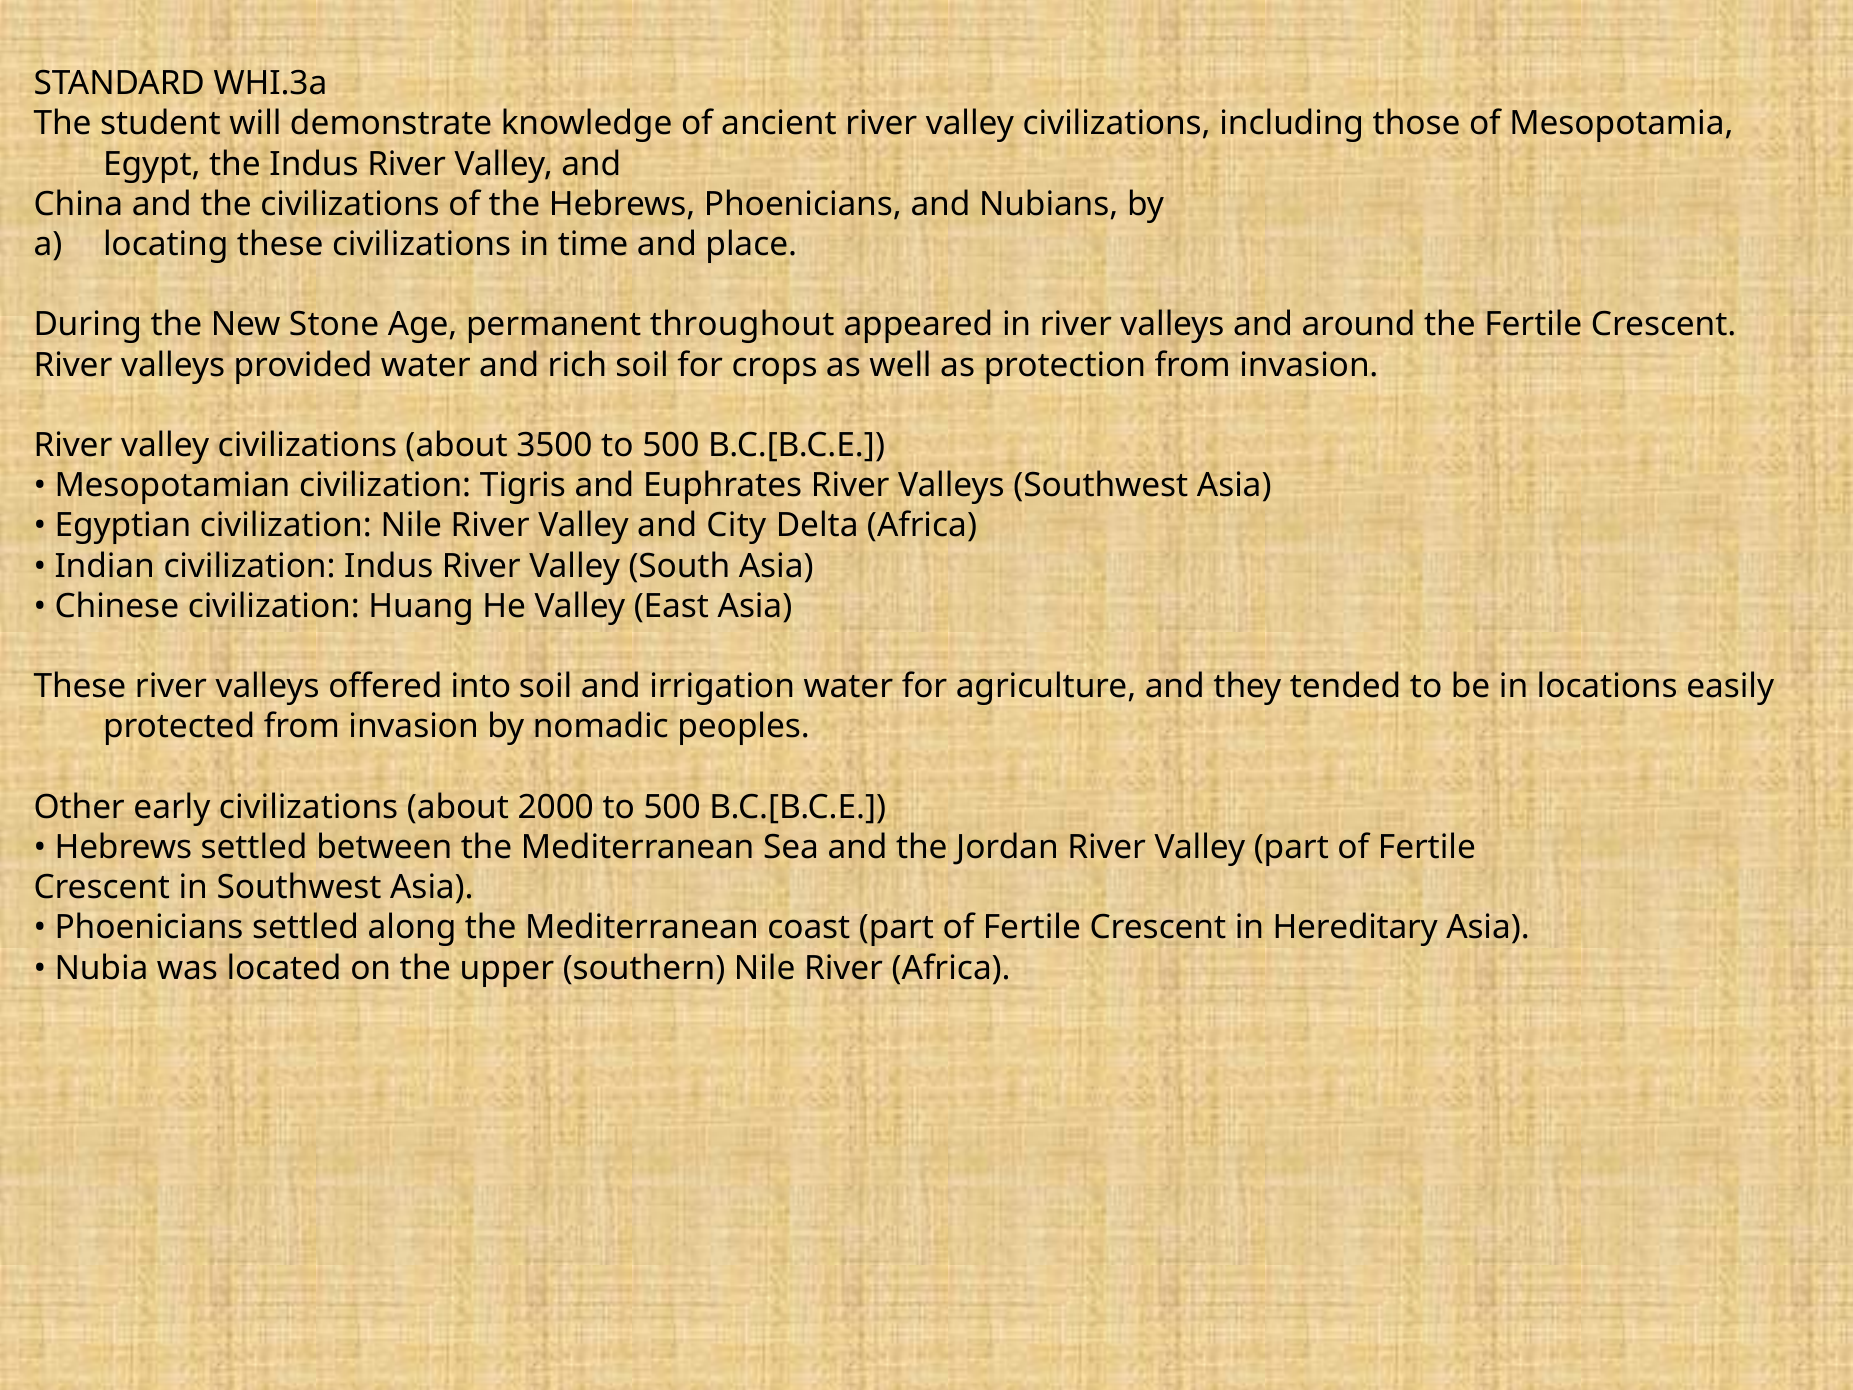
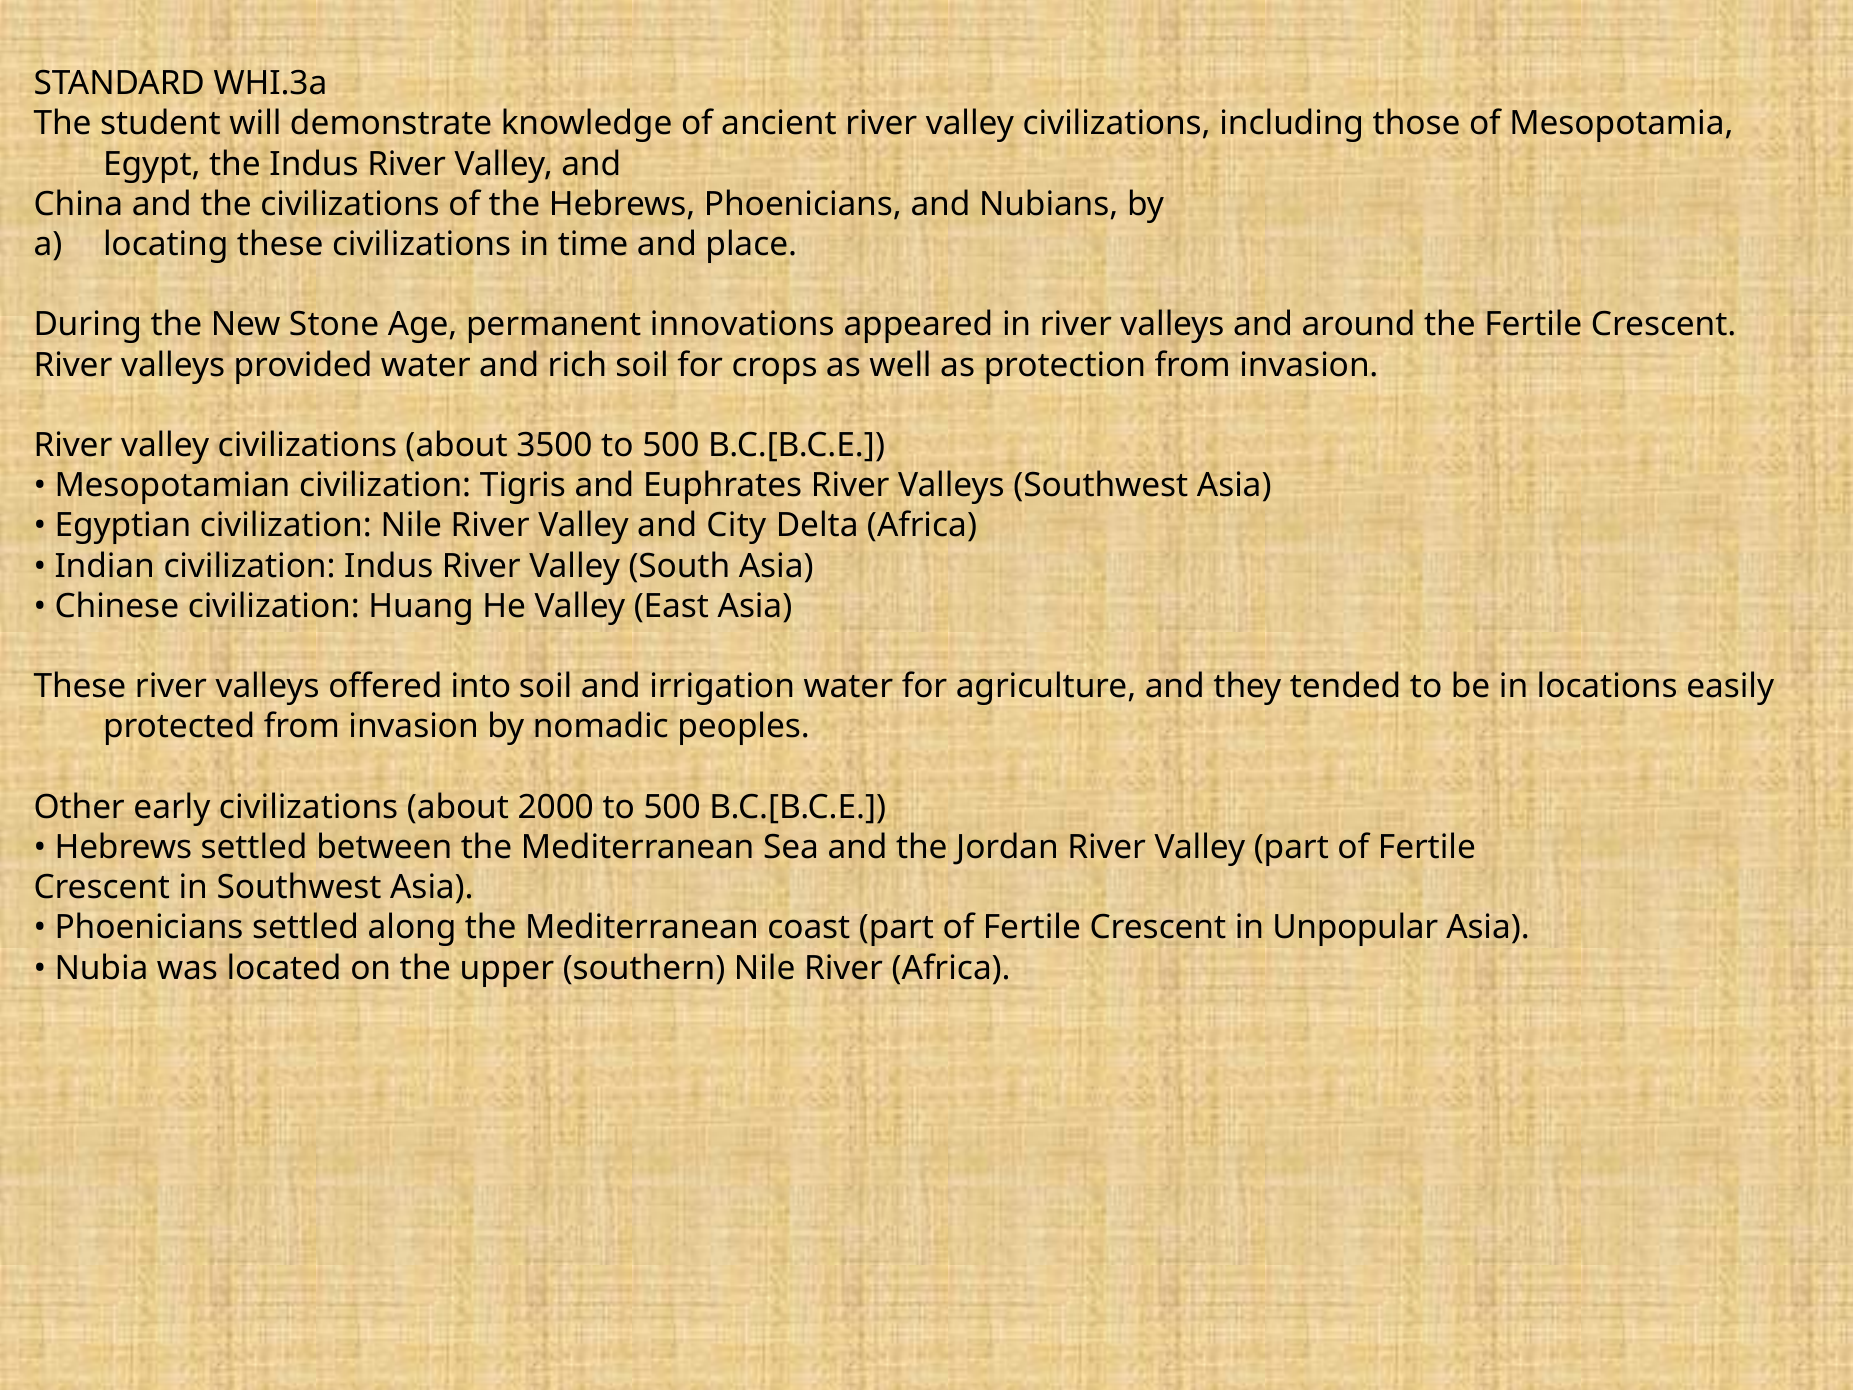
throughout: throughout -> innovations (742, 325)
Hereditary: Hereditary -> Unpopular (1355, 928)
